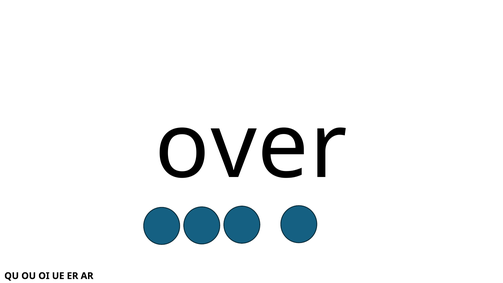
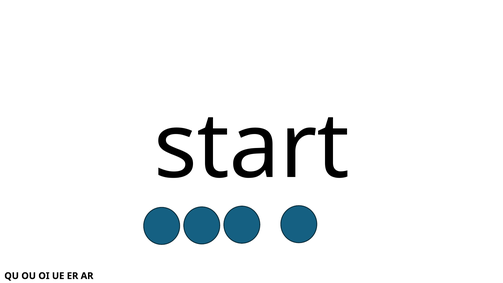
over: over -> start (252, 147)
